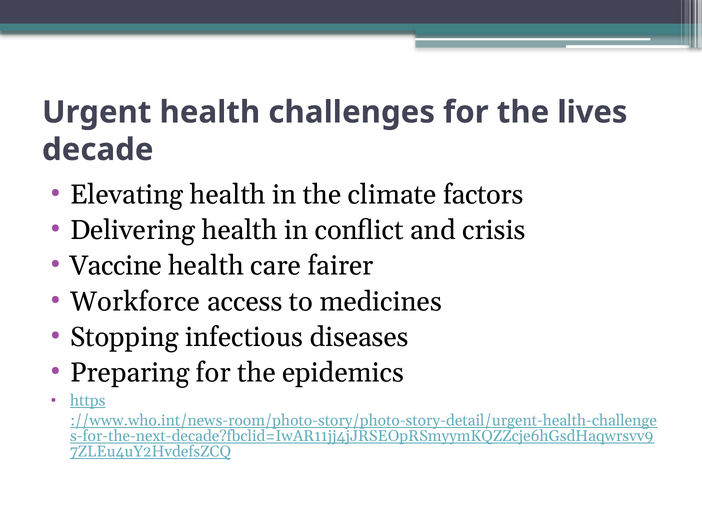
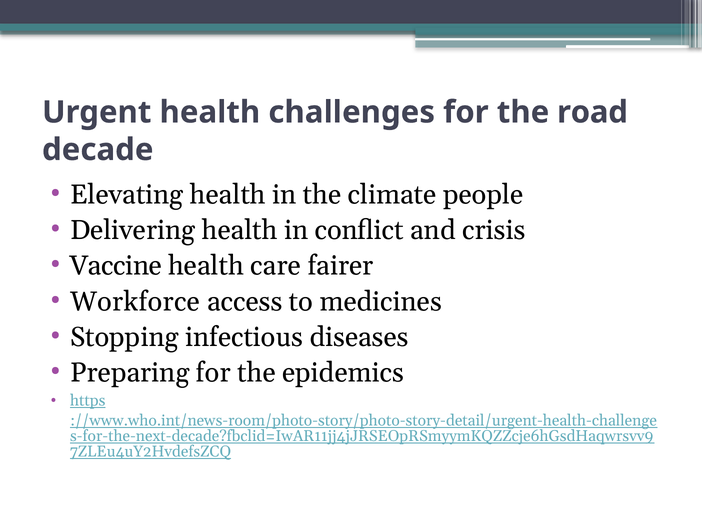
lives: lives -> road (592, 112)
factors: factors -> people (483, 194)
